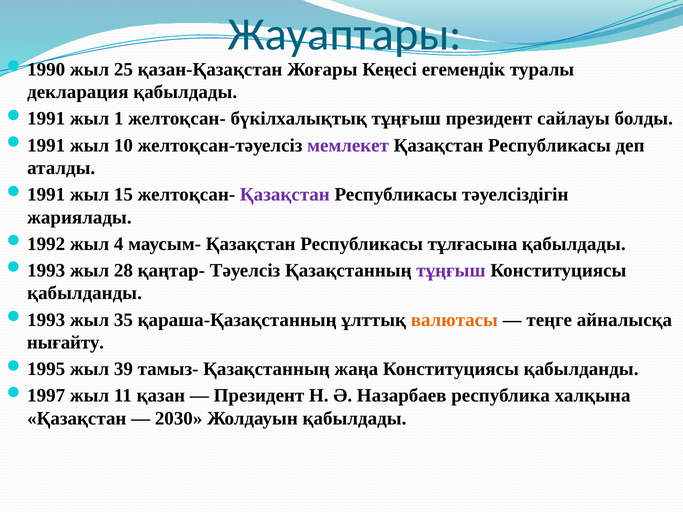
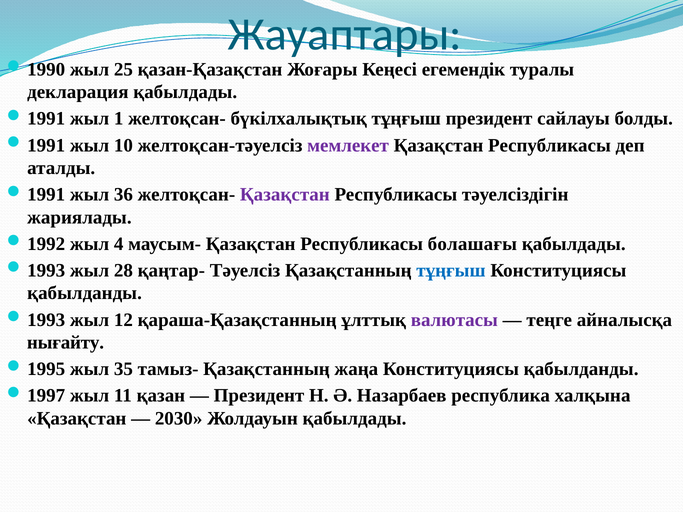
15: 15 -> 36 (123, 195)
тұлғасына: тұлғасына -> болашағы (472, 244)
тұңғыш colour: purple -> blue (451, 271)
35: 35 -> 12 (123, 320)
валютасы colour: orange -> purple (454, 320)
39: 39 -> 35 (123, 369)
